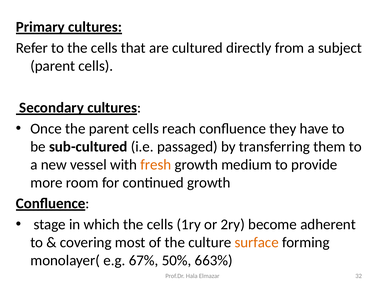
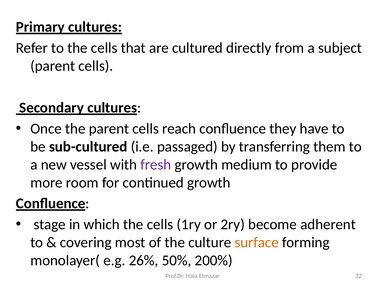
fresh colour: orange -> purple (156, 164)
67%: 67% -> 26% (144, 260)
663%: 663% -> 200% (214, 260)
